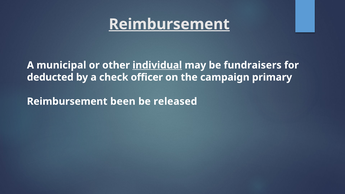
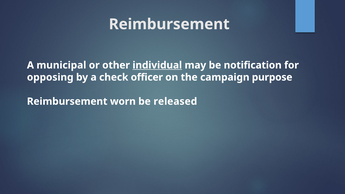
Reimbursement underline: present -> none (169, 24)
fundraisers: fundraisers -> notification (253, 65)
deducted: deducted -> opposing (50, 77)
primary: primary -> purpose (272, 77)
been: been -> worn (123, 101)
